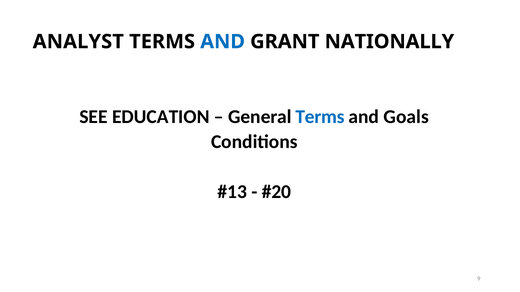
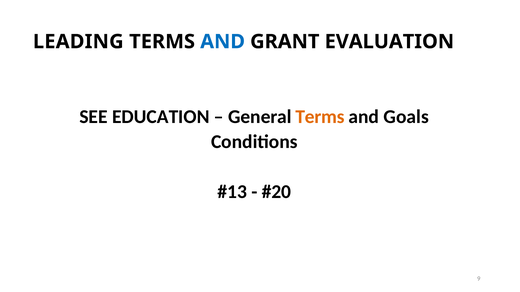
ANALYST: ANALYST -> LEADING (78, 42)
NATIONALLY: NATIONALLY -> EVALUATION (389, 42)
Terms colour: blue -> orange (320, 117)
